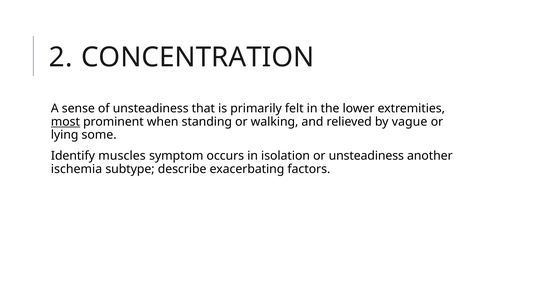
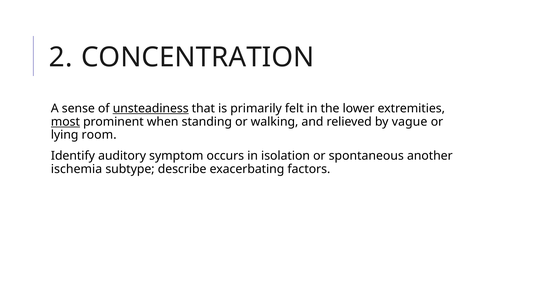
unsteadiness underline: none -> present (151, 109)
some: some -> room (99, 135)
muscles: muscles -> auditory (122, 156)
or unsteadiness: unsteadiness -> spontaneous (366, 156)
